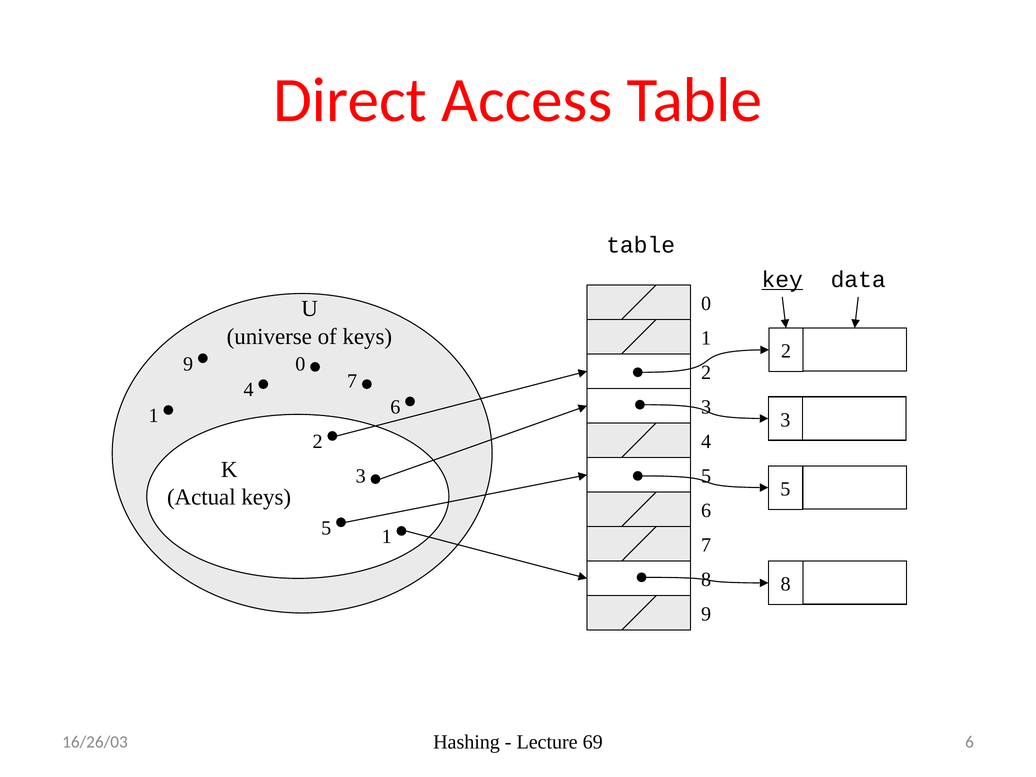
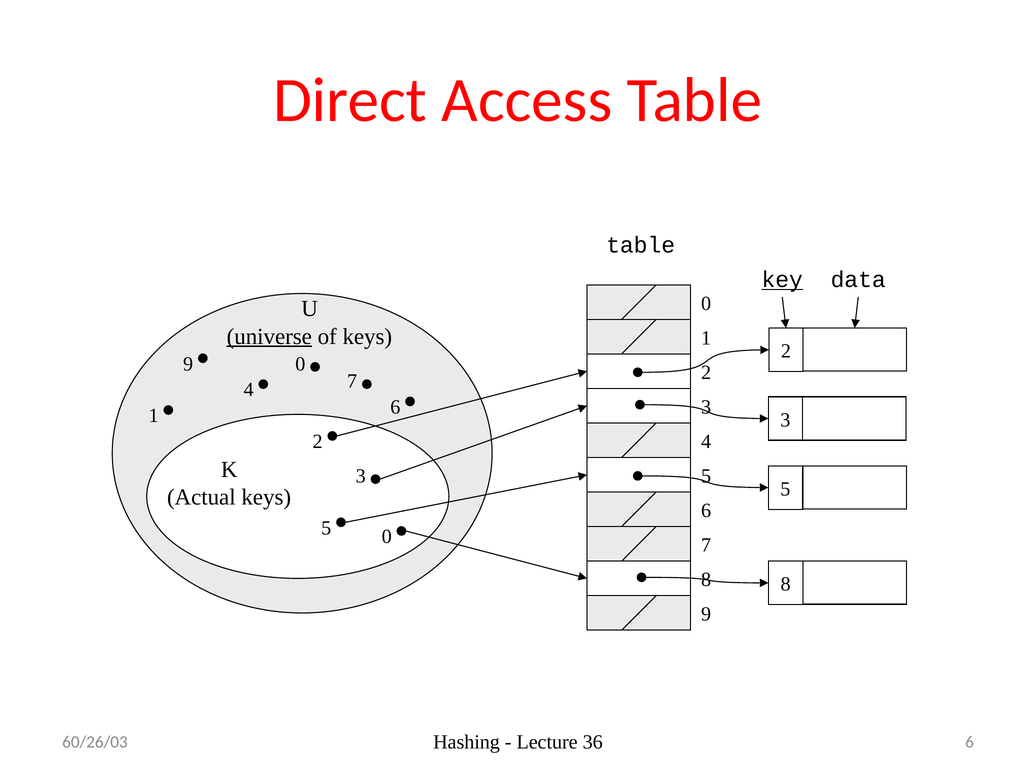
universe underline: none -> present (269, 336)
5 1: 1 -> 0 (387, 537)
69: 69 -> 36 (593, 742)
16/26/03: 16/26/03 -> 60/26/03 (95, 742)
